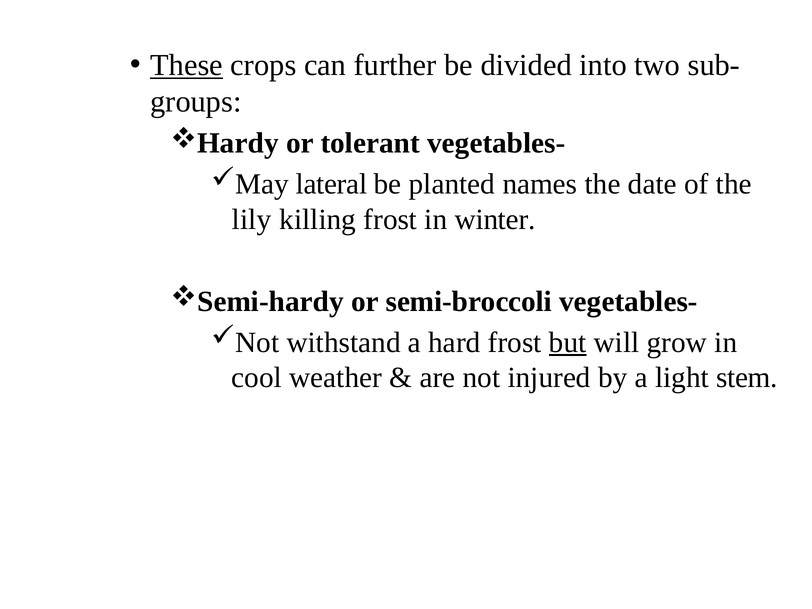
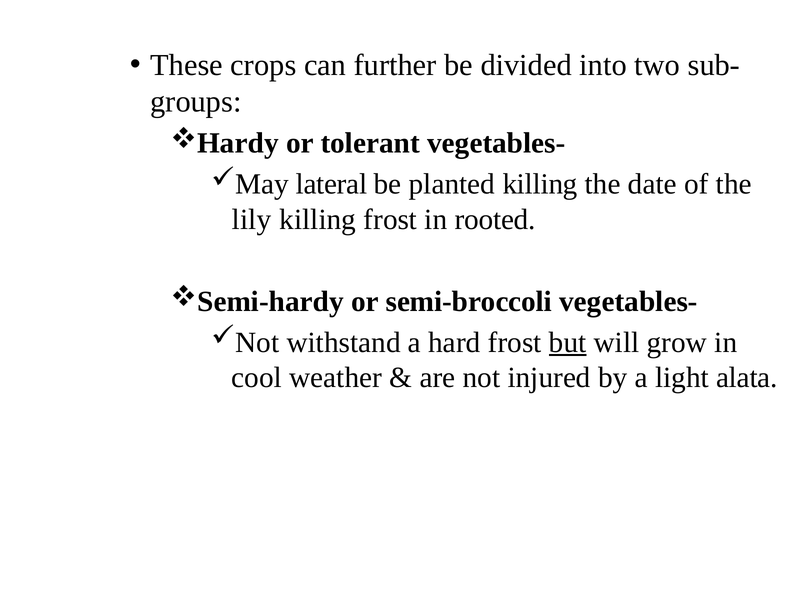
These underline: present -> none (187, 65)
planted names: names -> killing (540, 184)
winter: winter -> rooted (495, 219)
stem: stem -> alata (747, 378)
